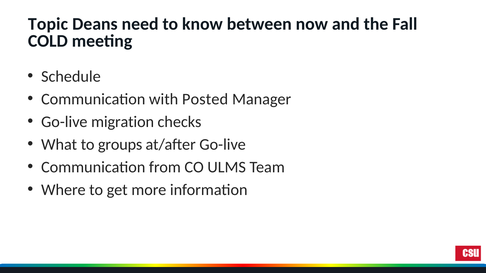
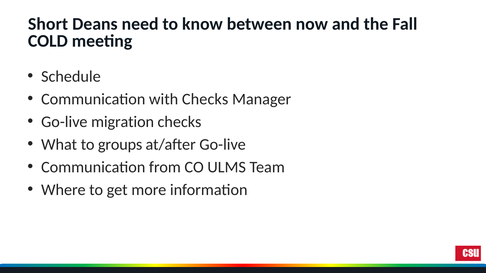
Topic: Topic -> Short (48, 24)
with Posted: Posted -> Checks (205, 99)
